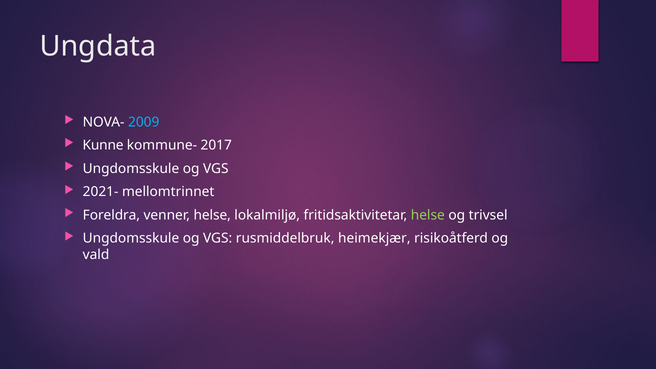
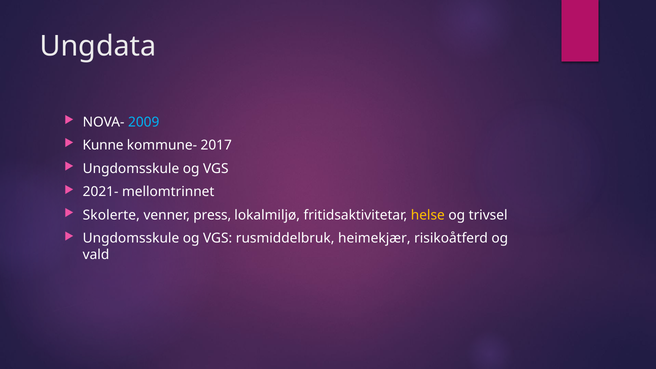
Foreldra: Foreldra -> Skolerte (111, 215)
venner helse: helse -> press (212, 215)
helse colour: light green -> yellow (428, 215)
